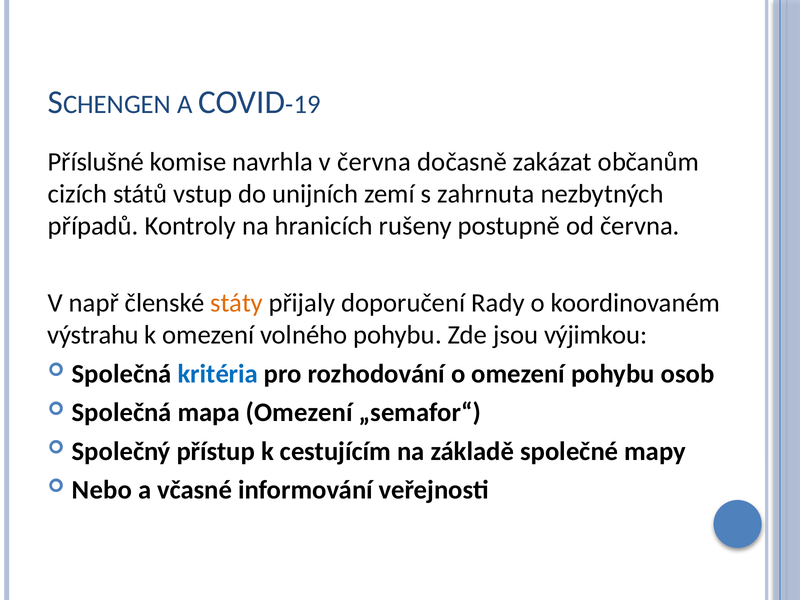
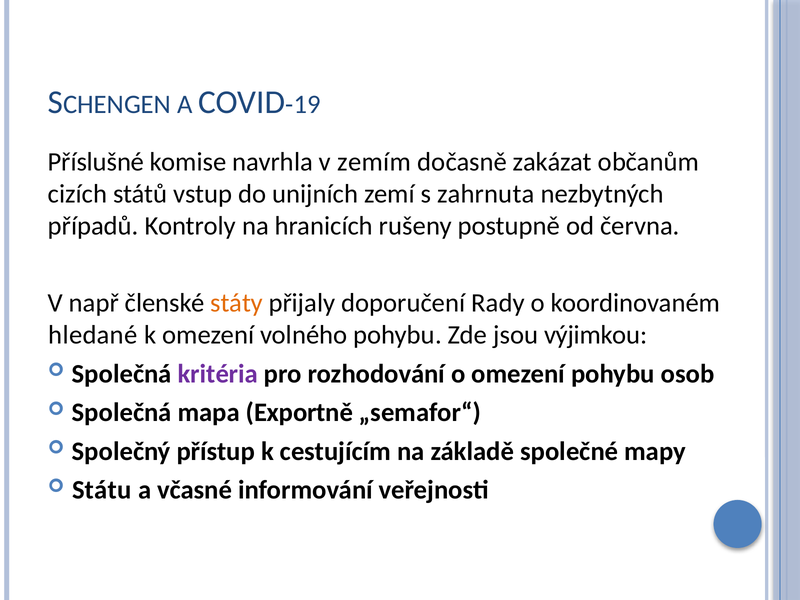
v června: června -> zemím (374, 162)
výstrahu: výstrahu -> hledané (93, 335)
kritéria colour: blue -> purple (218, 374)
mapa Omezení: Omezení -> Exportně (299, 413)
Nebo: Nebo -> Státu (102, 490)
